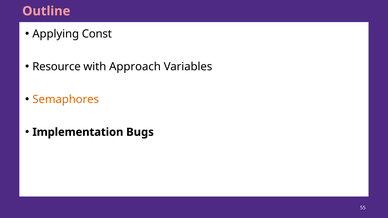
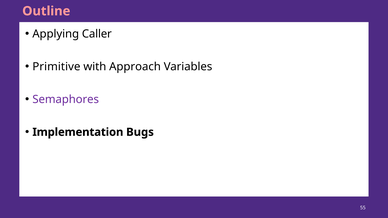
Const: Const -> Caller (97, 34)
Resource: Resource -> Primitive (56, 67)
Semaphores colour: orange -> purple (66, 99)
